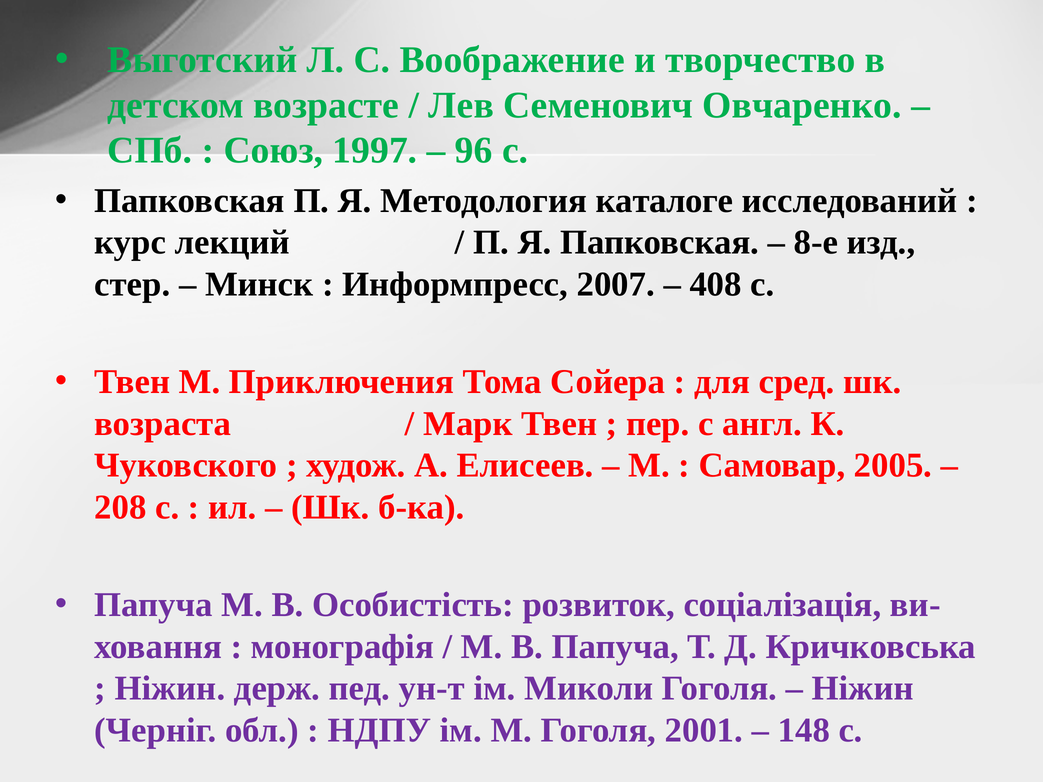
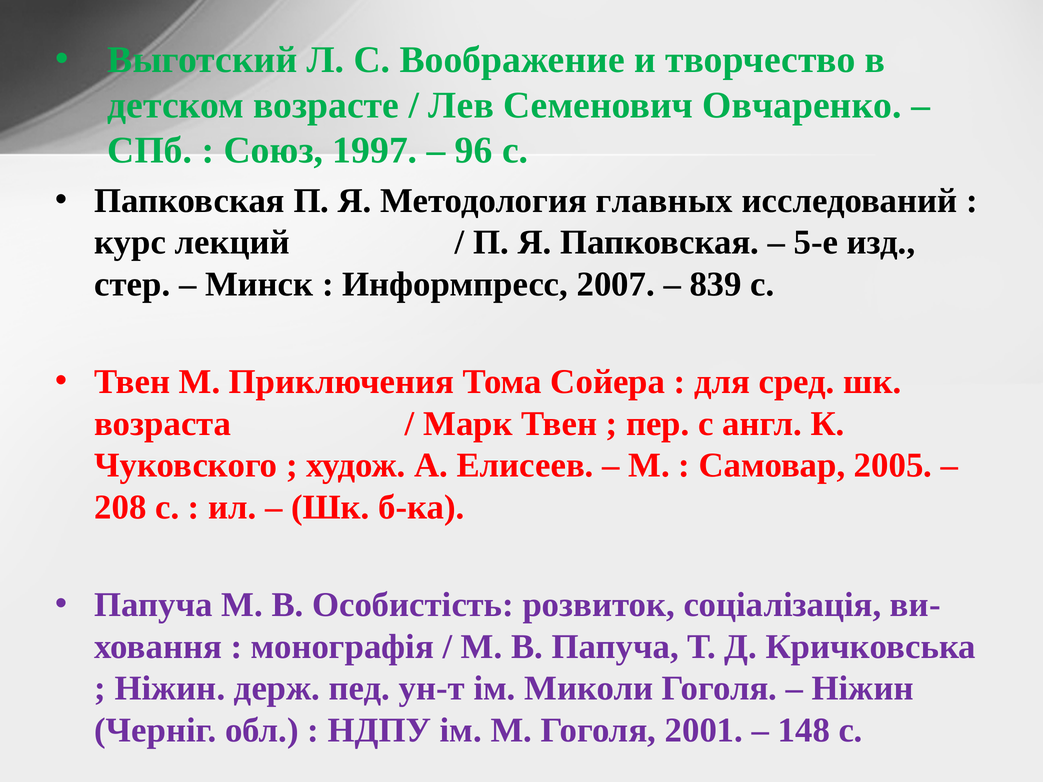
каталоге: каталоге -> главных (664, 201)
8-е: 8-е -> 5-е (816, 242)
408: 408 -> 839 (716, 284)
